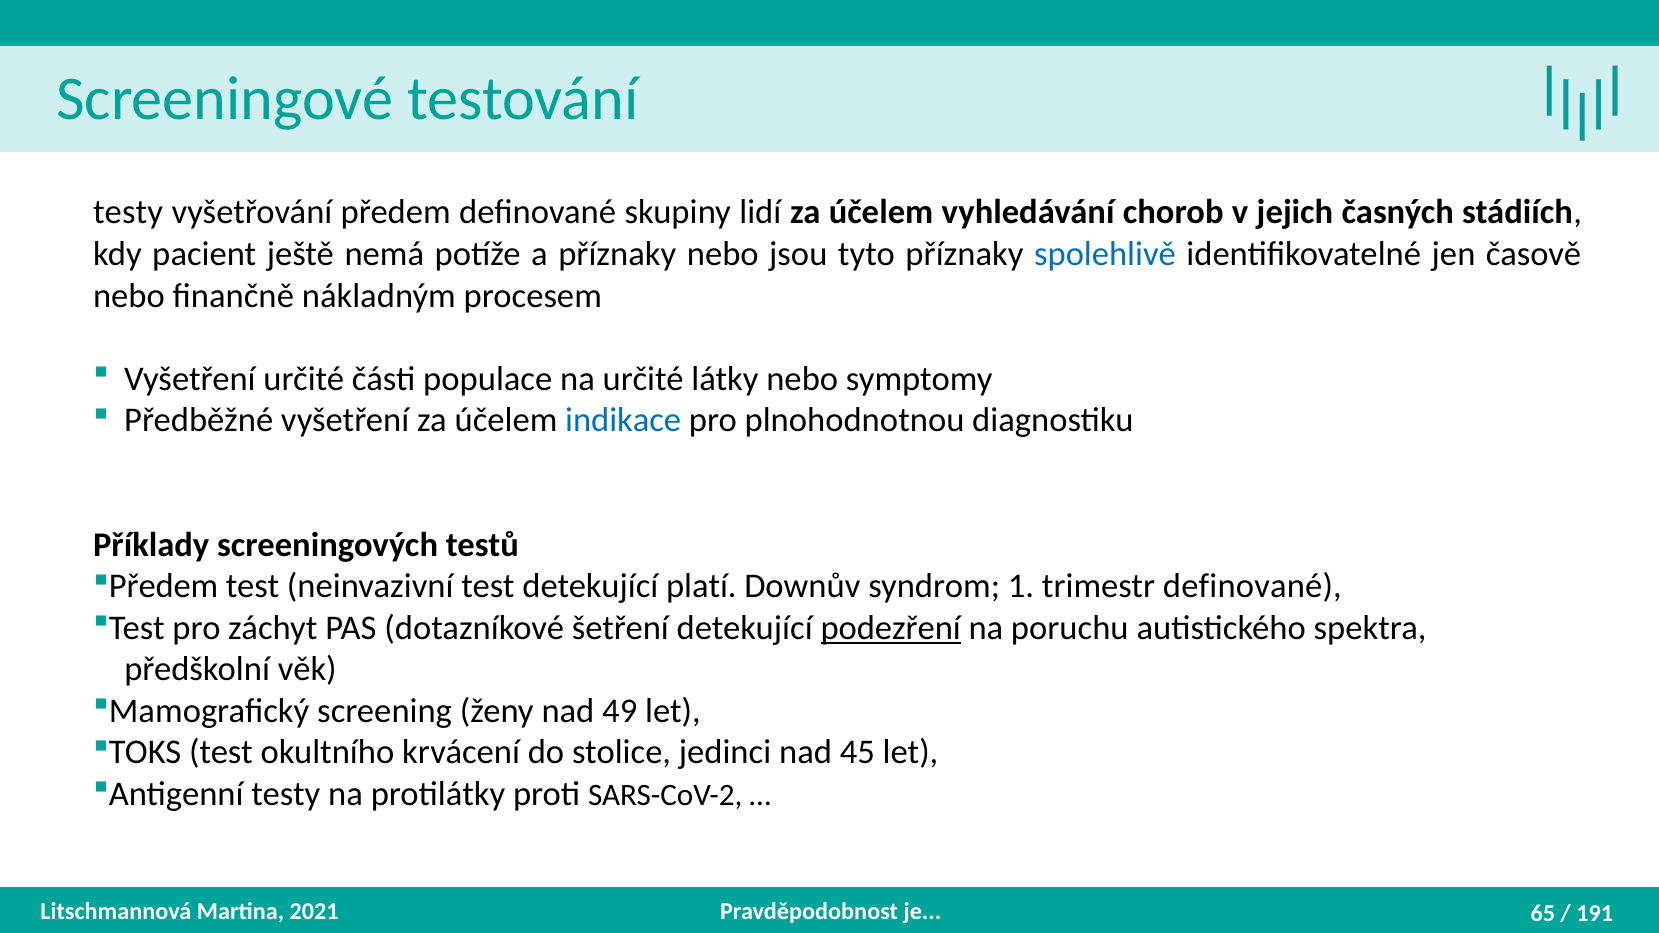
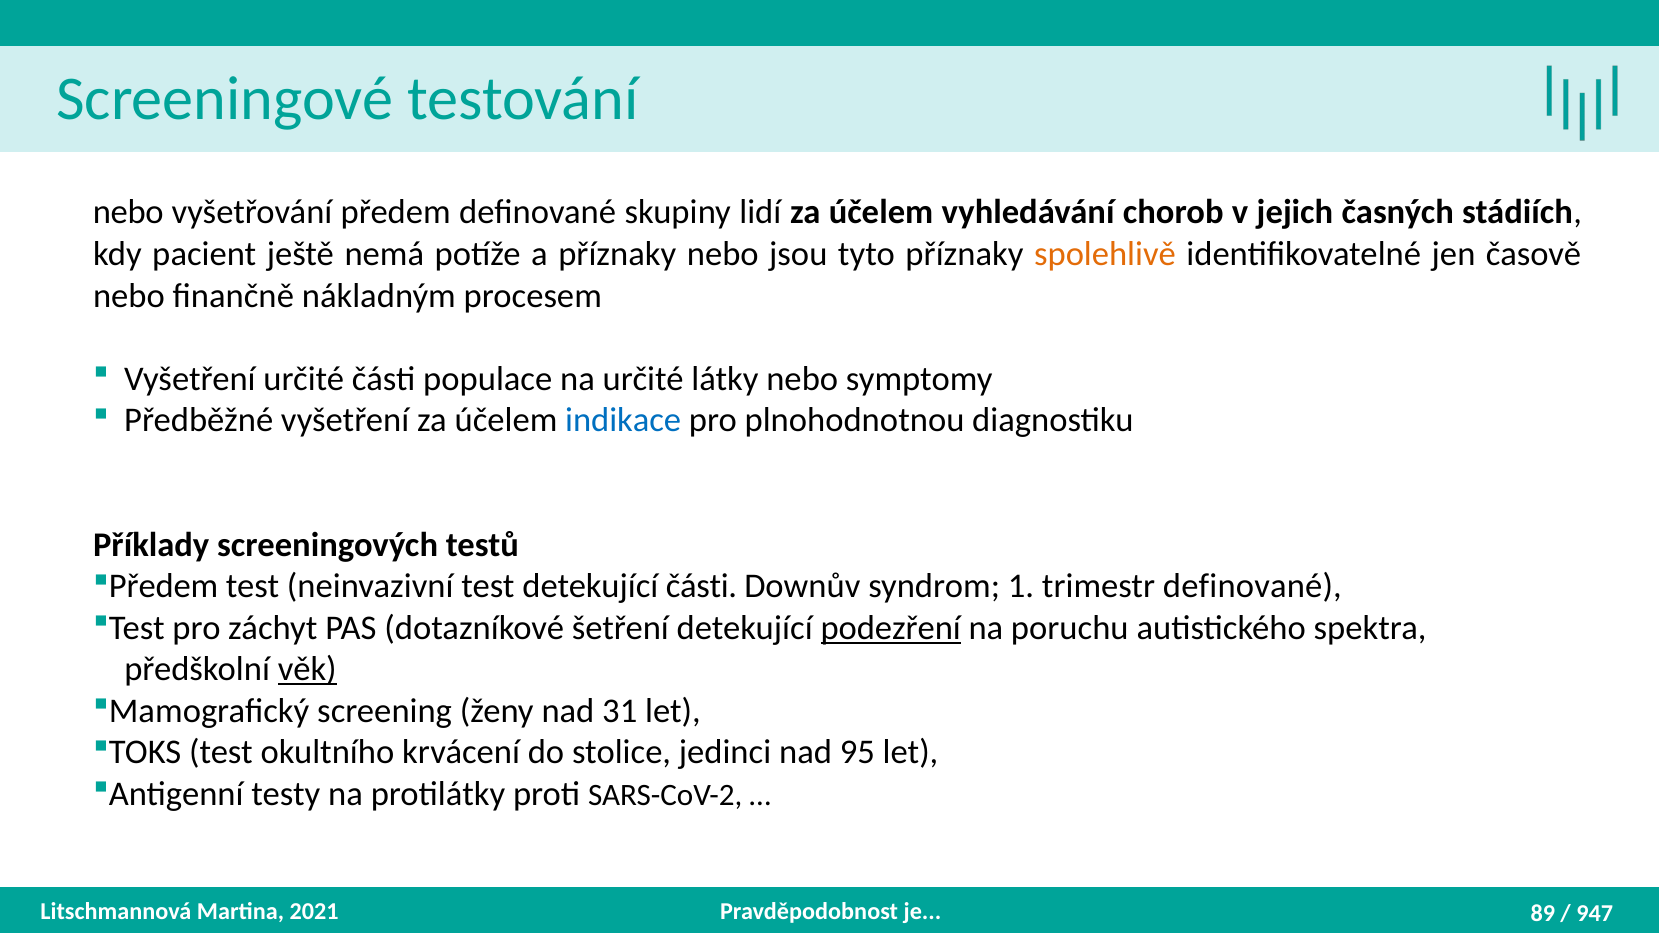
testy: testy -> nebo (128, 213)
spolehlivě colour: blue -> orange (1105, 254)
detekující platí: platí -> části (701, 586)
věk underline: none -> present (307, 670)
49: 49 -> 31 (620, 711)
45: 45 -> 95 (857, 753)
65: 65 -> 89 (1543, 914)
191: 191 -> 947 (1595, 914)
